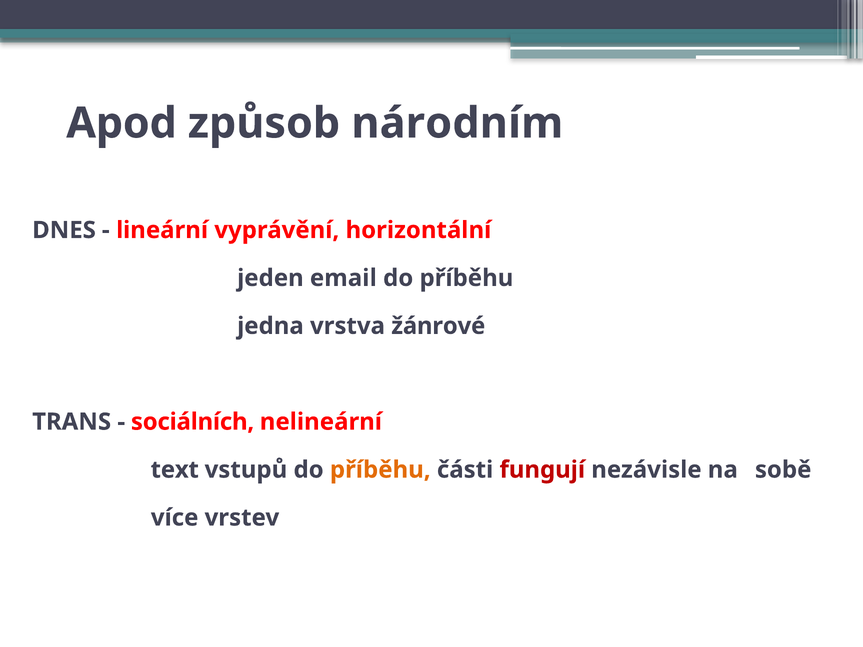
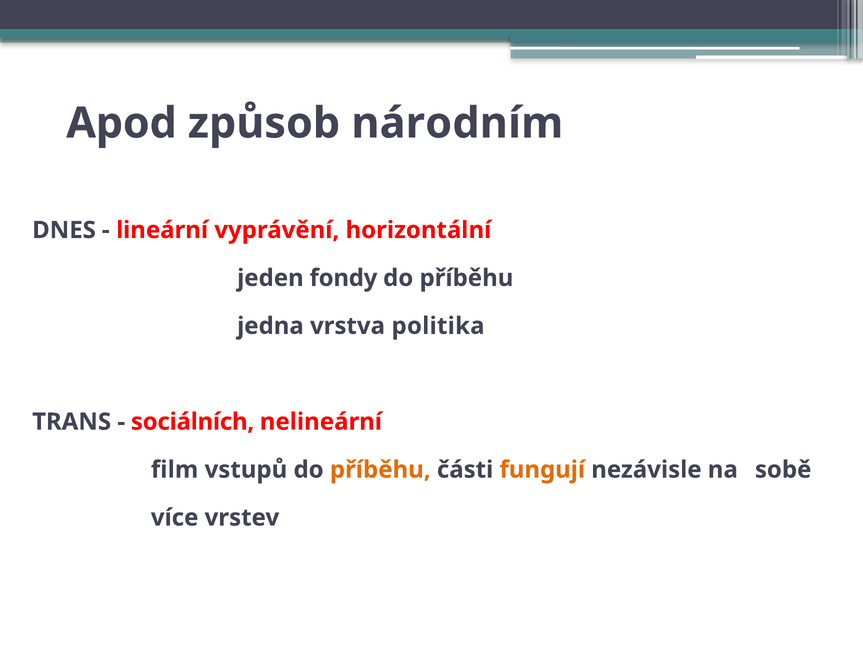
email: email -> fondy (343, 278)
žánrové: žánrové -> politika (438, 326)
text: text -> film (175, 470)
fungují colour: red -> orange (542, 470)
